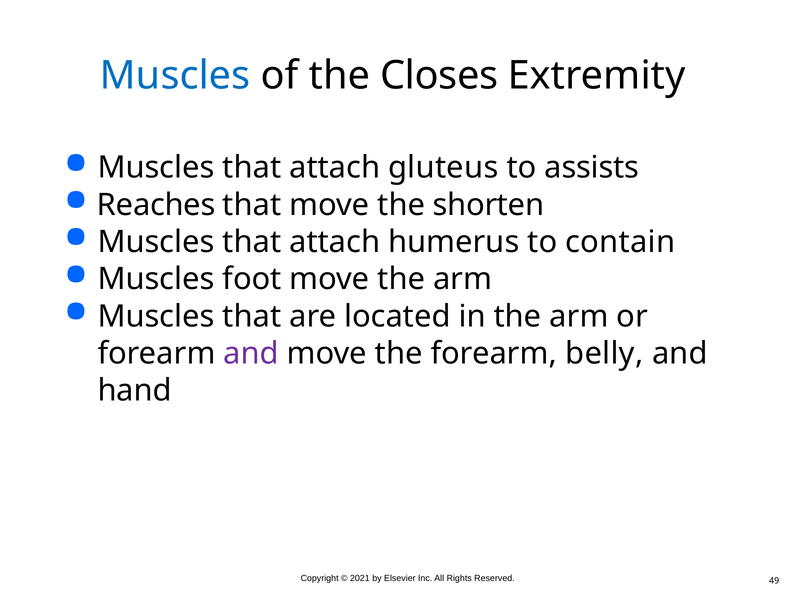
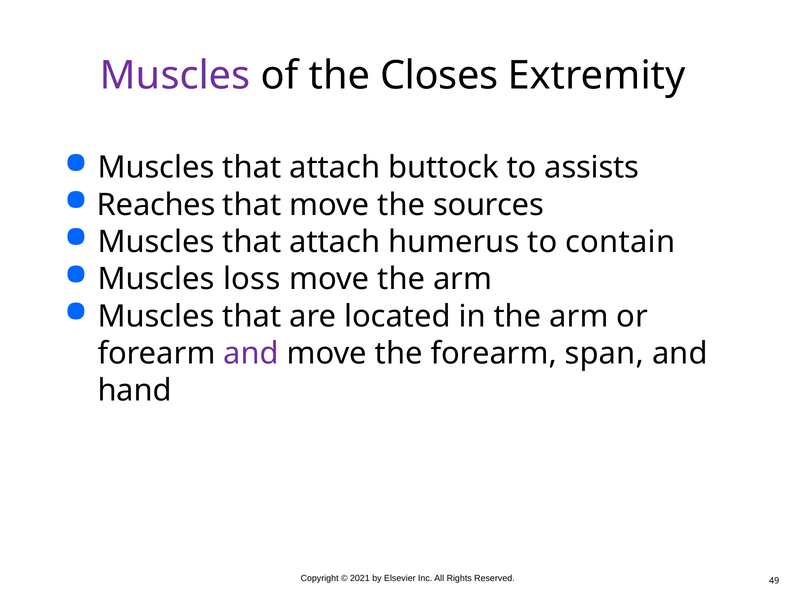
Muscles colour: blue -> purple (175, 76)
gluteus: gluteus -> buttock (443, 168)
shorten: shorten -> sources (488, 205)
foot: foot -> loss (252, 279)
belly: belly -> span (604, 353)
